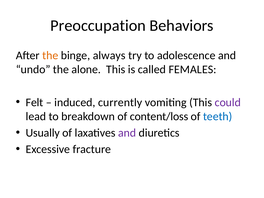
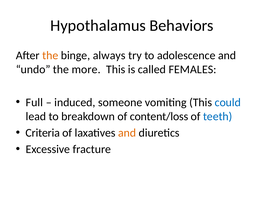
Preoccupation: Preoccupation -> Hypothalamus (98, 26)
alone: alone -> more (86, 69)
Felt: Felt -> Full (34, 102)
currently: currently -> someone (120, 102)
could colour: purple -> blue (228, 102)
Usually: Usually -> Criteria (43, 133)
and colour: purple -> orange (127, 133)
